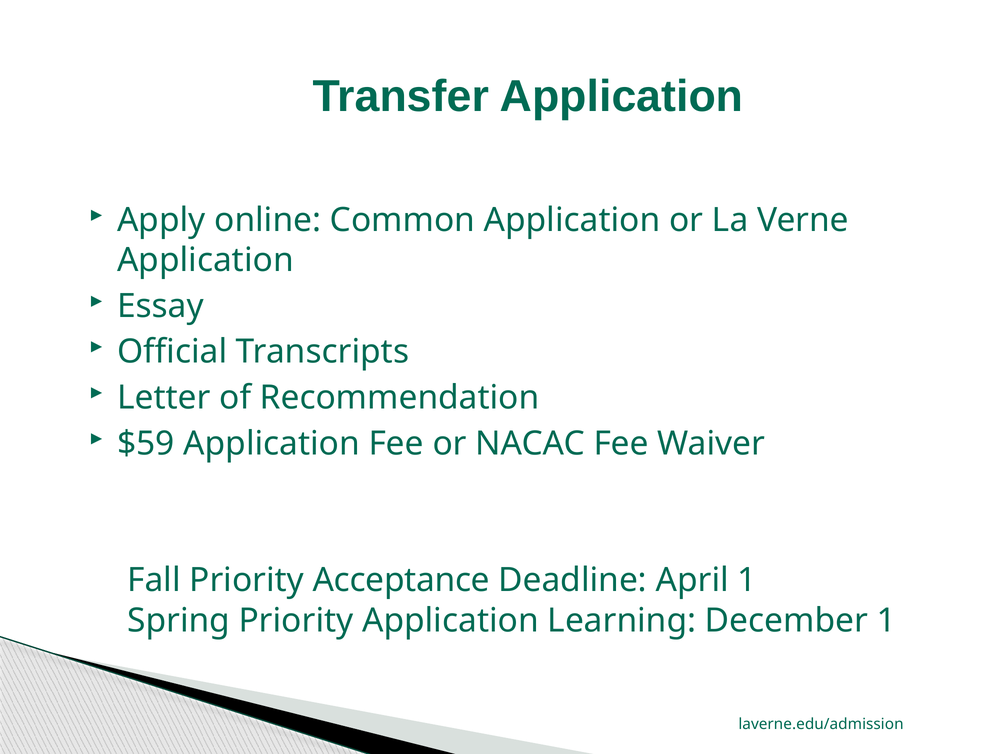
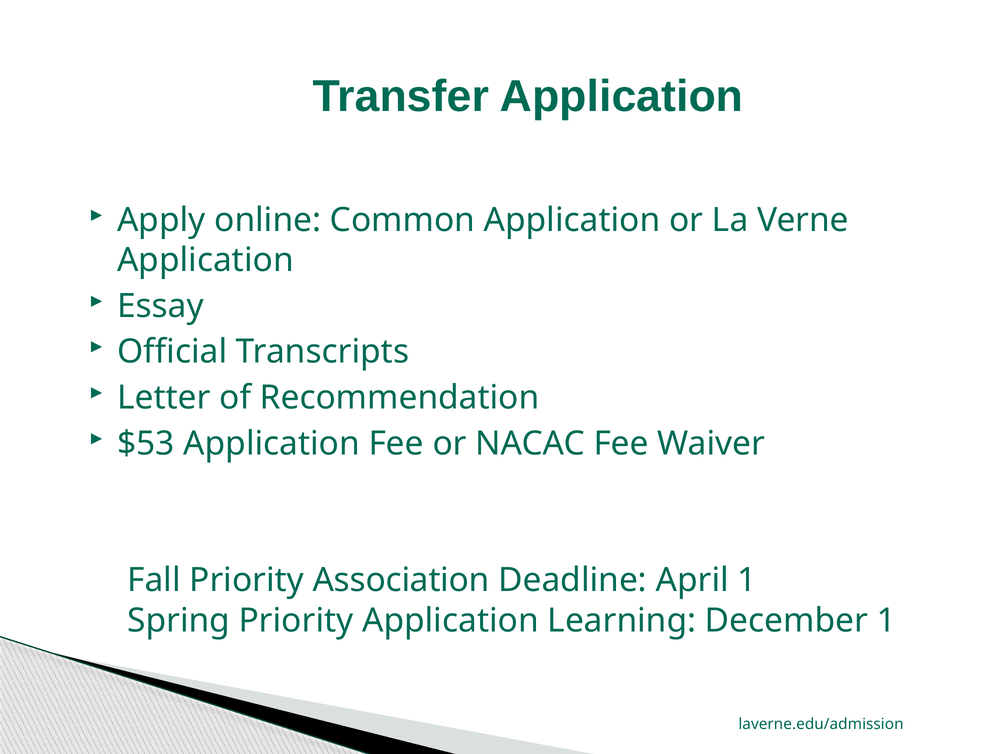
$59: $59 -> $53 (146, 444)
Acceptance: Acceptance -> Association (401, 581)
